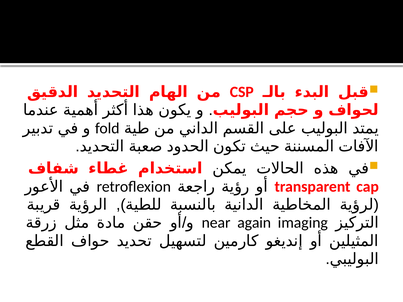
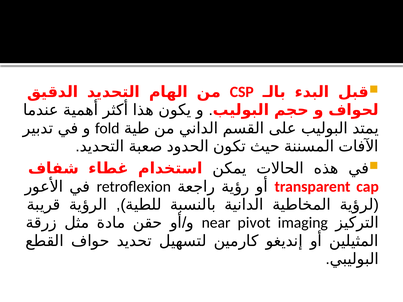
again: again -> pivot (254, 223)
